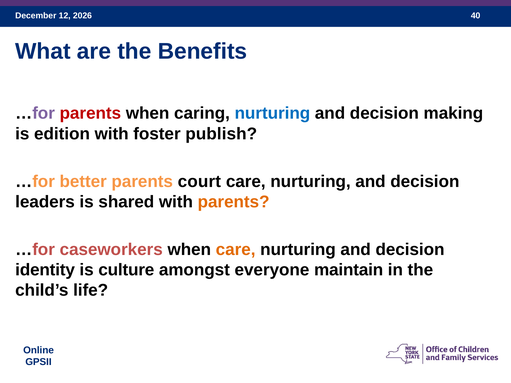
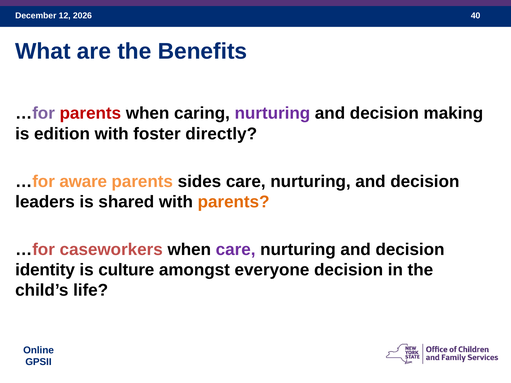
nurturing colour: blue -> purple (272, 113)
publish: publish -> directly (221, 134)
better: better -> aware (83, 182)
court: court -> sides (199, 182)
care colour: orange -> purple (236, 250)
everyone maintain: maintain -> decision (349, 270)
